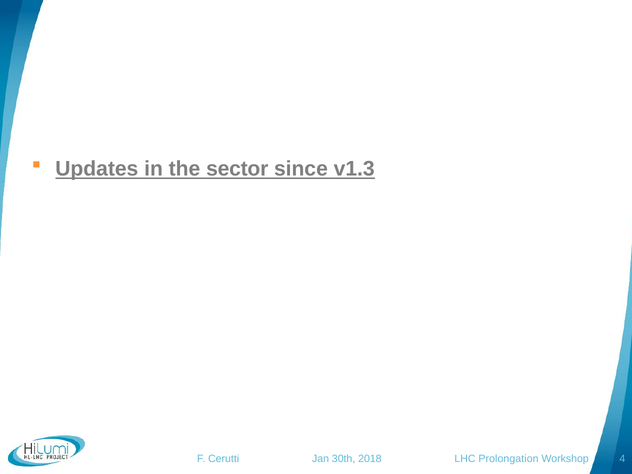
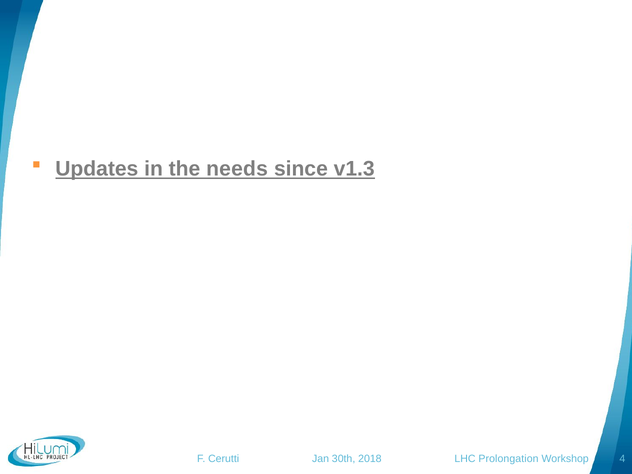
sector: sector -> needs (237, 169)
